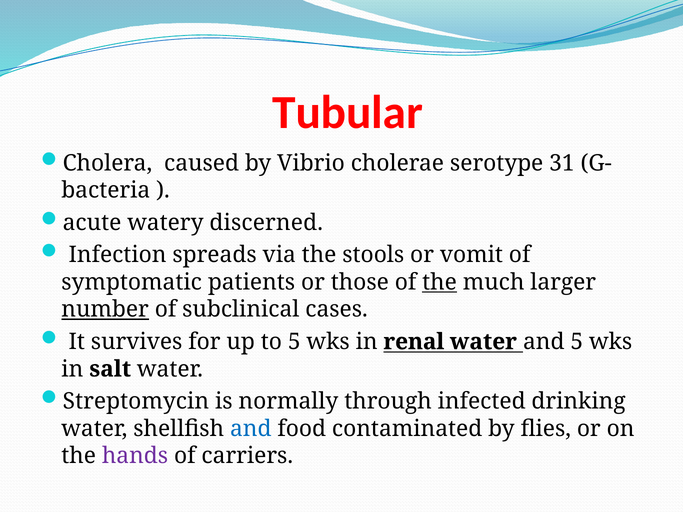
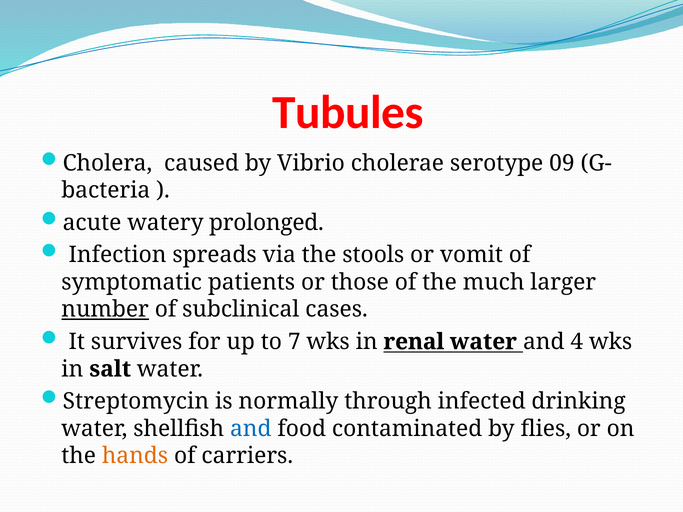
Tubular: Tubular -> Tubules (348, 113)
31: 31 -> 09 (562, 163)
discerned: discerned -> prolonged (266, 223)
the underline: present -> none (440, 282)
to 5: 5 -> 7 (294, 342)
and 5: 5 -> 4 (577, 342)
hands colour: purple -> orange (135, 456)
